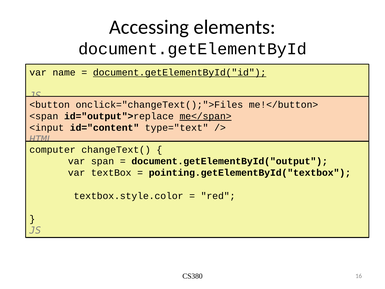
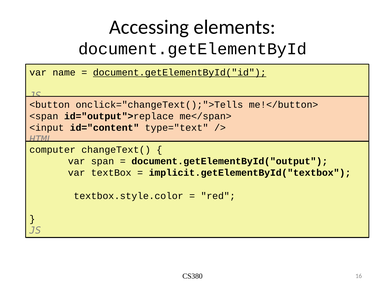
onclick="changeText();">Files: onclick="changeText();">Files -> onclick="changeText();">Tells (159, 105)
me</span> underline: present -> none (206, 116)
pointing.getElementById("textbox: pointing.getElementById("textbox -> implicit.getElementById("textbox (250, 173)
